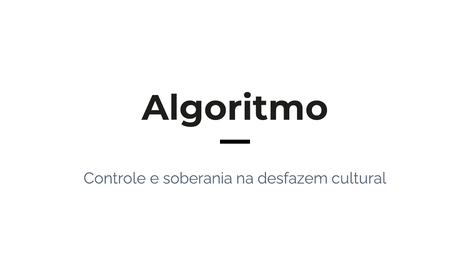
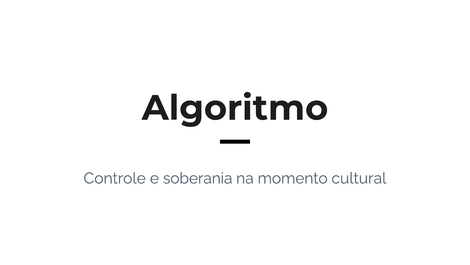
desfazem: desfazem -> momento (293, 178)
